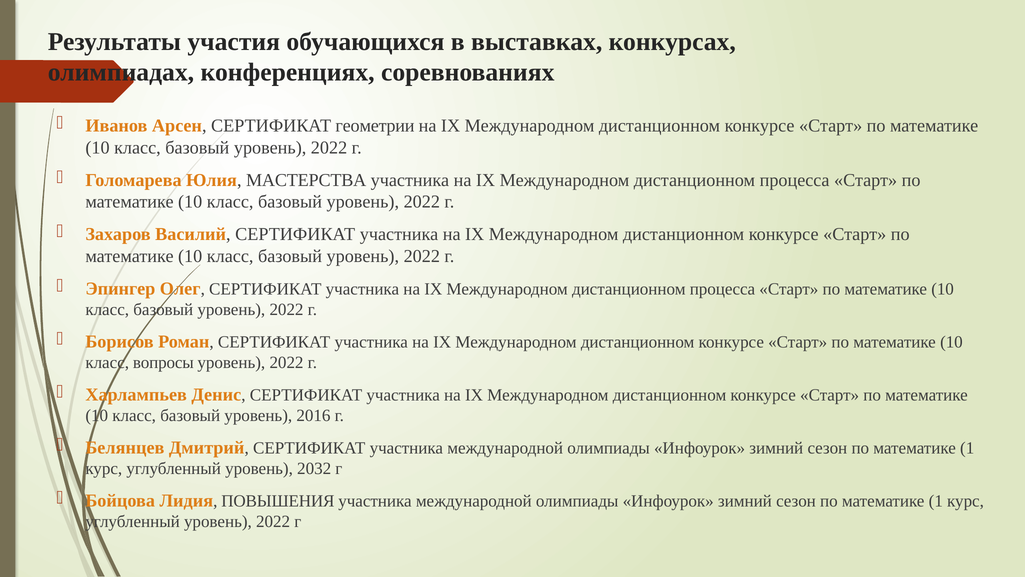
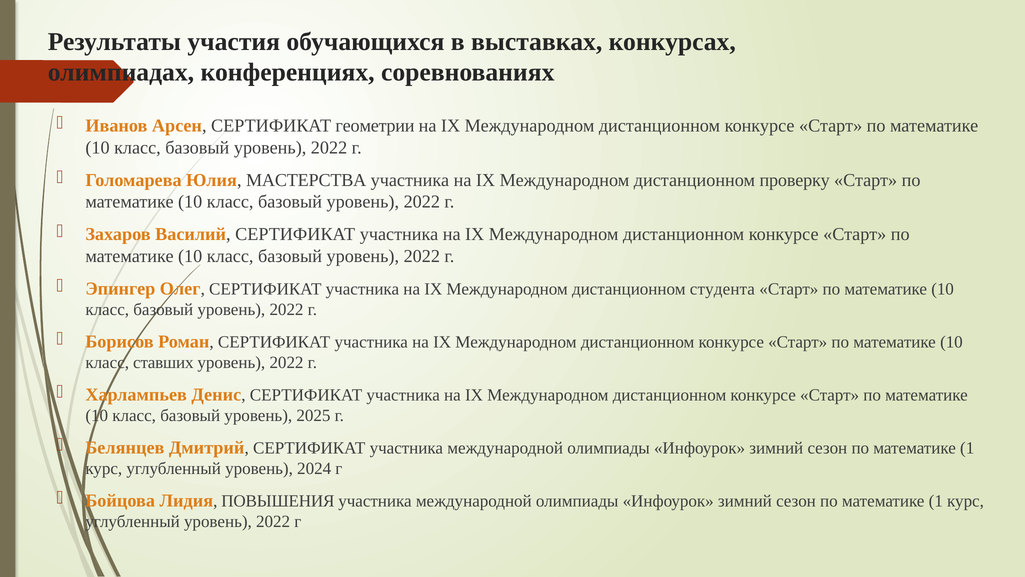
процесса: процесса -> проверку (795, 180)
процесса: процесса -> студента (722, 289)
вопросы: вопросы -> ставших (163, 362)
2016: 2016 -> 2025 (313, 415)
2032: 2032 -> 2024 (314, 468)
